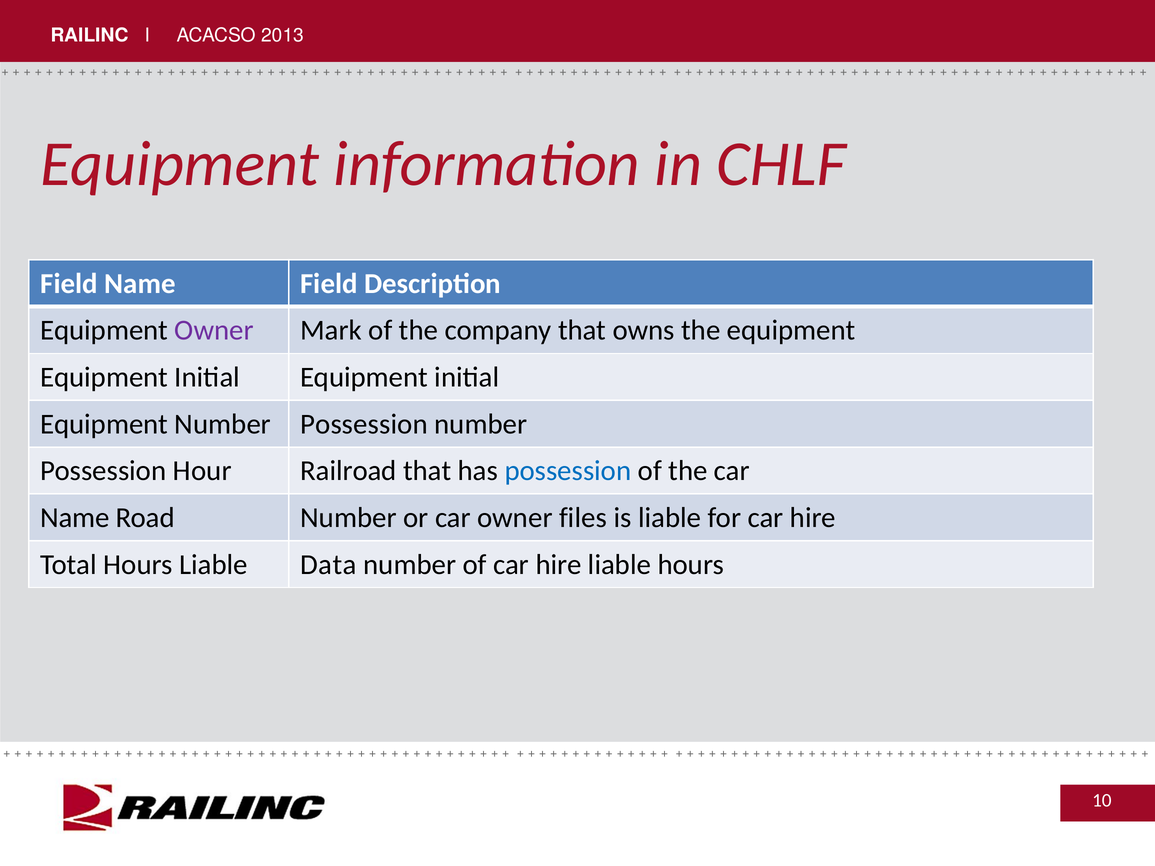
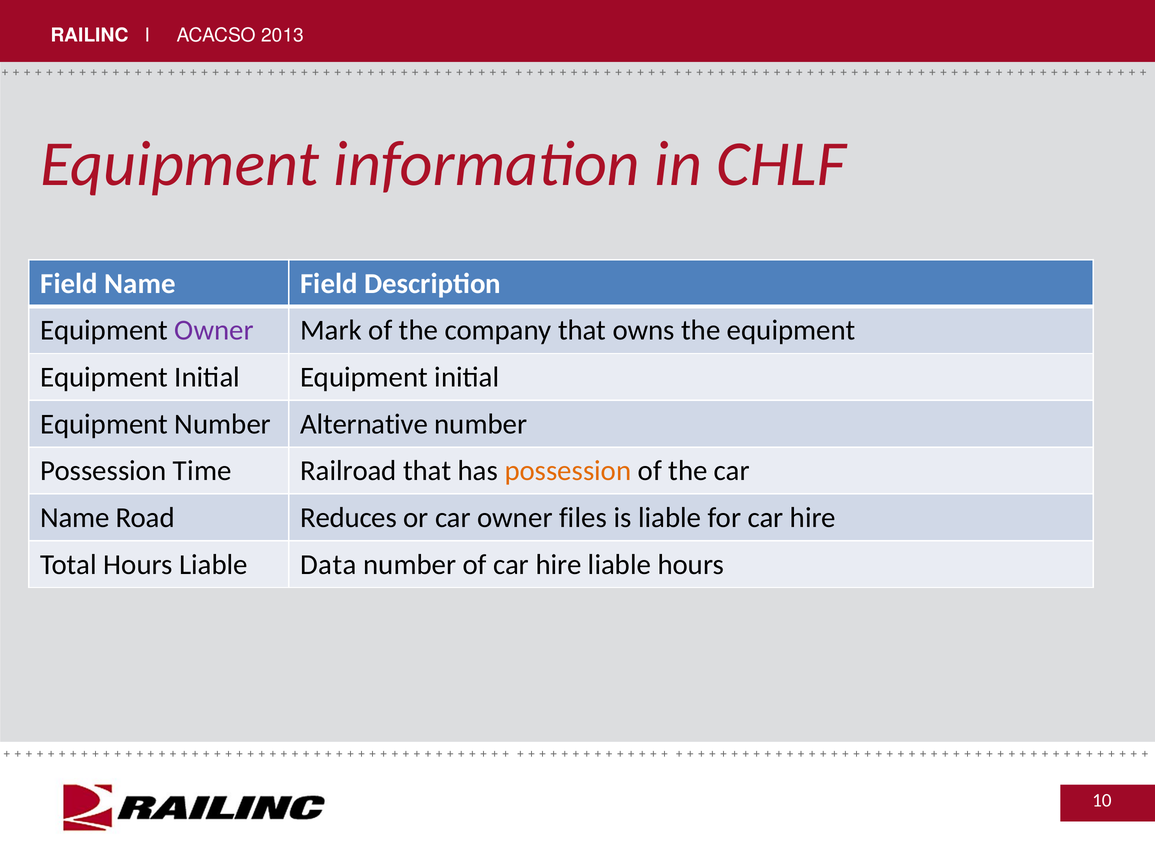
Equipment Number Possession: Possession -> Alternative (364, 424)
Hour: Hour -> Time (202, 471)
possession colour: blue -> orange (568, 471)
Road Number: Number -> Reduces (349, 518)
